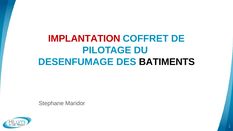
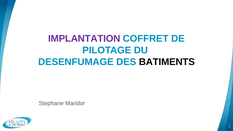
IMPLANTATION colour: red -> purple (84, 39)
